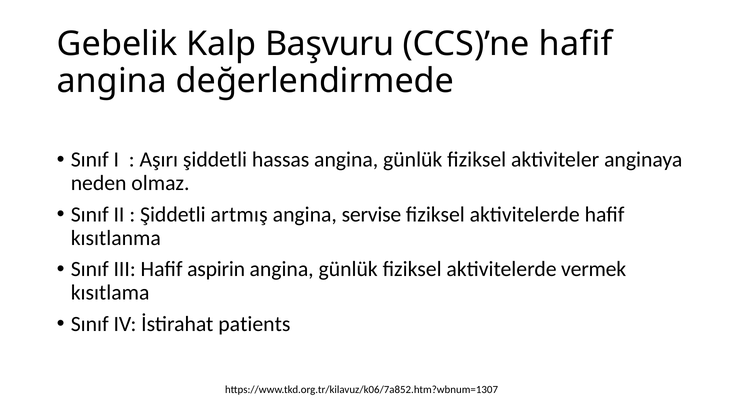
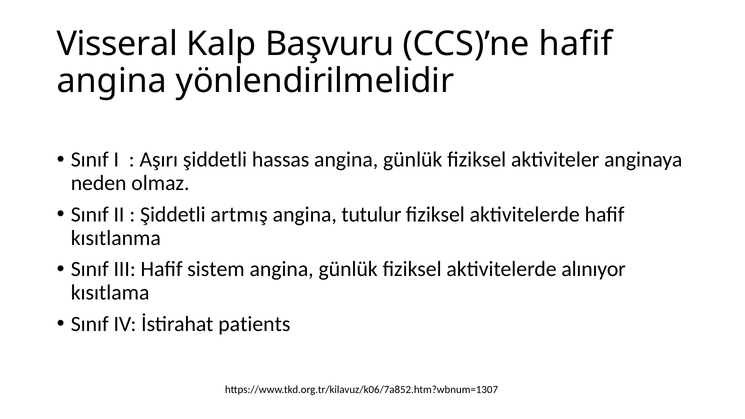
Gebelik: Gebelik -> Visseral (117, 44)
değerlendirmede: değerlendirmede -> yönlendirilmelidir (315, 81)
servise: servise -> tutulur (371, 215)
aspirin: aspirin -> sistem (216, 269)
vermek: vermek -> alınıyor (594, 269)
